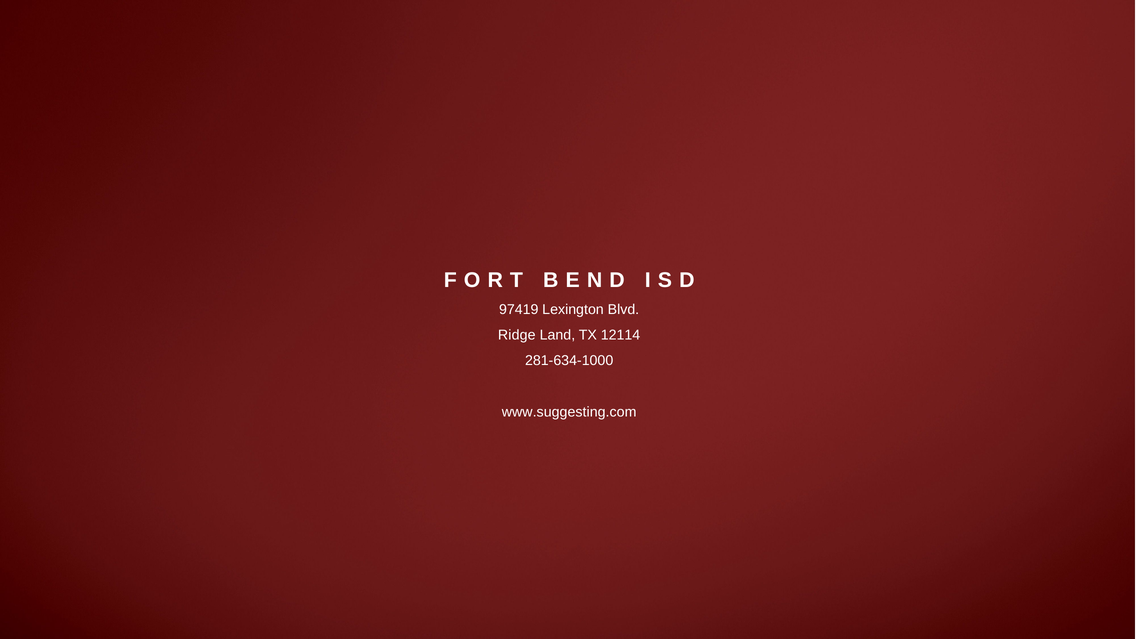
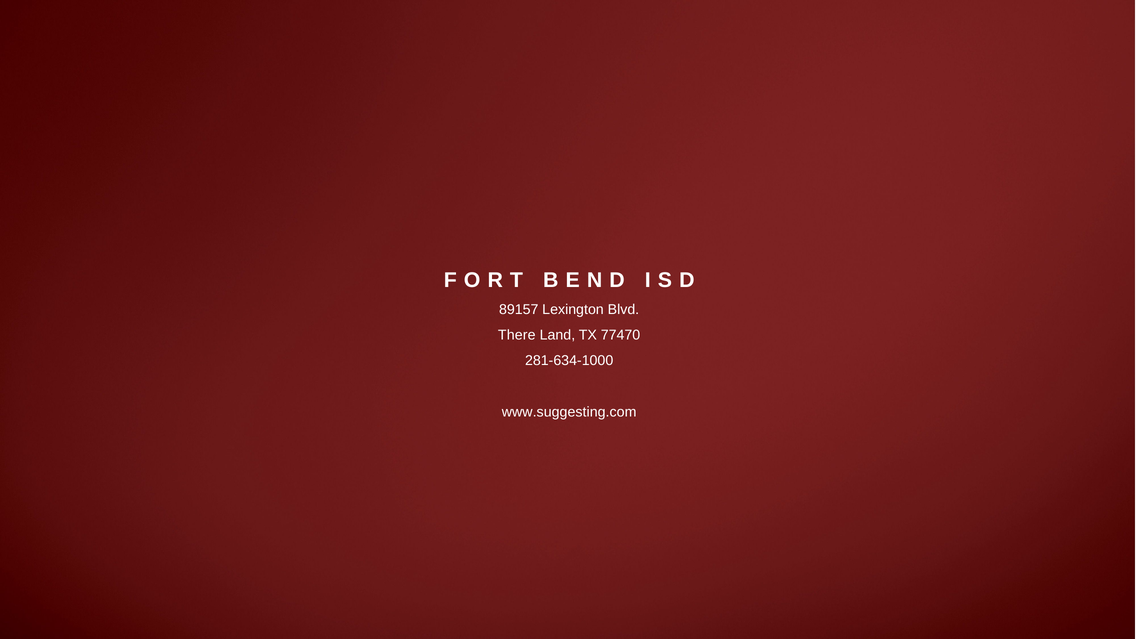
97419: 97419 -> 89157 (519, 310)
Ridge: Ridge -> There (517, 335)
12114: 12114 -> 77470 (621, 335)
